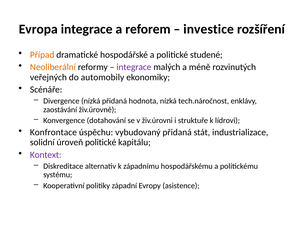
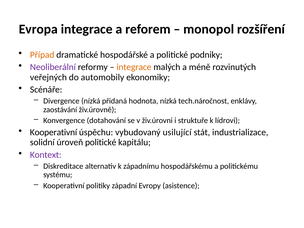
investice: investice -> monopol (209, 29)
studené: studené -> podniky (206, 55)
Neoliberální colour: orange -> purple (53, 67)
integrace colour: purple -> orange (134, 67)
Konfrontace: Konfrontace -> Kooperativní (54, 132)
vybudovaný přidaná: přidaná -> usilující (177, 132)
